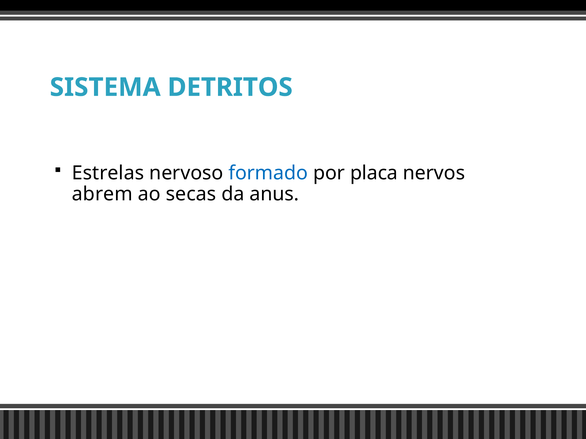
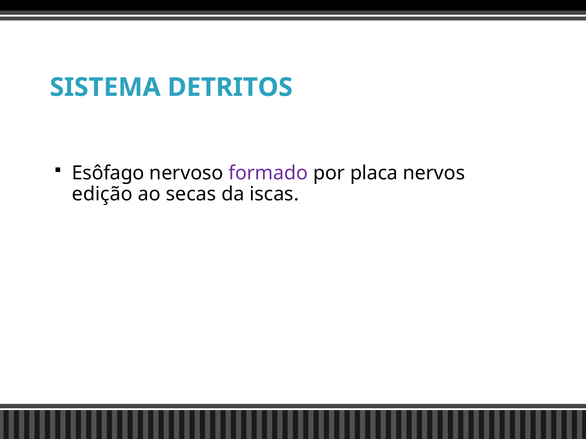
Estrelas: Estrelas -> Esôfago (108, 173)
formado colour: blue -> purple (268, 173)
abrem: abrem -> edição (102, 194)
anus: anus -> iscas (274, 194)
